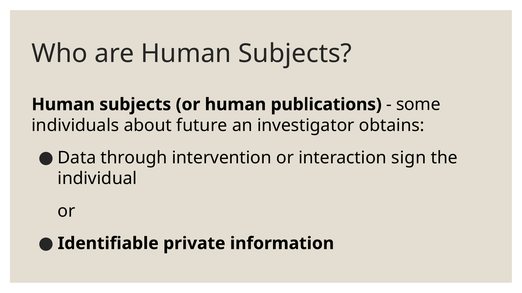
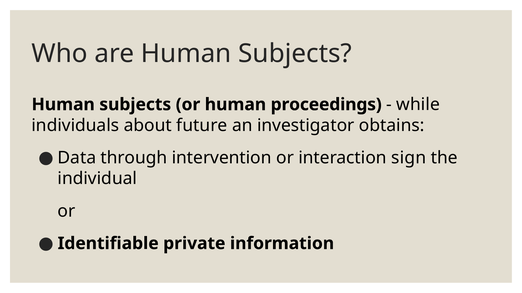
publications: publications -> proceedings (326, 105)
some: some -> while (418, 105)
